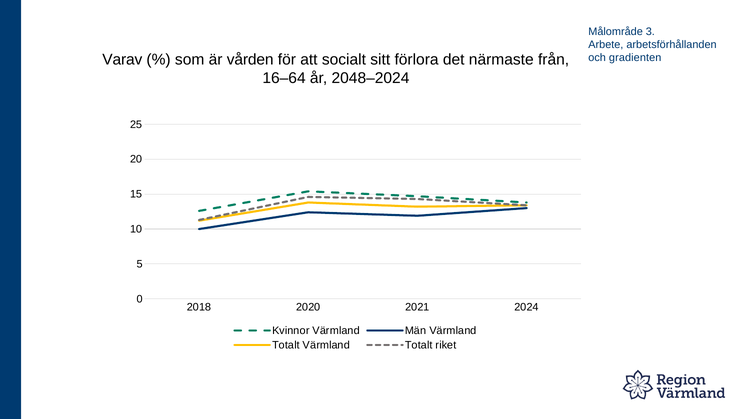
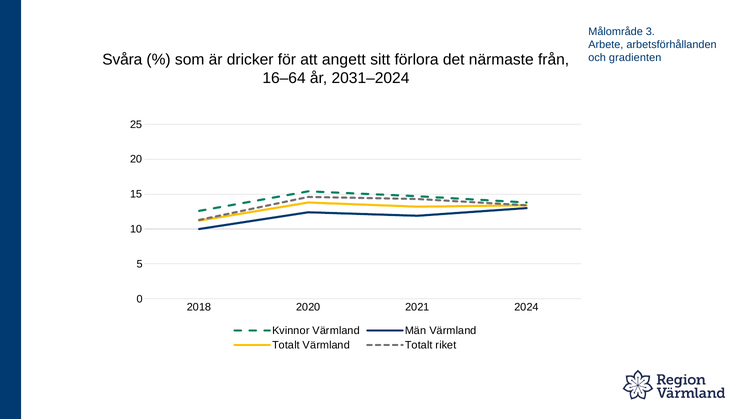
Varav: Varav -> Svåra (122, 60)
vården: vården -> dricker (250, 60)
socialt: socialt -> angett (344, 60)
2048–2024: 2048–2024 -> 2031–2024 (370, 78)
